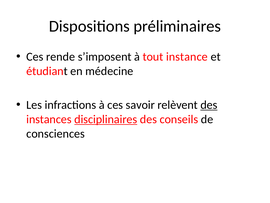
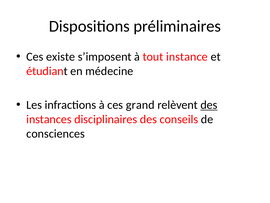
rende: rende -> existe (61, 57)
savoir: savoir -> grand (140, 105)
disciplinaires underline: present -> none (106, 119)
